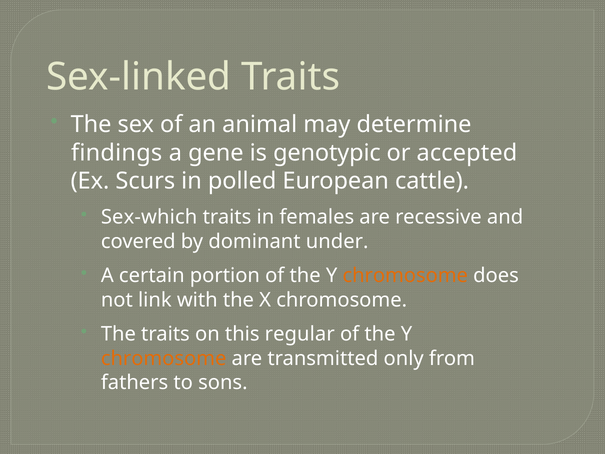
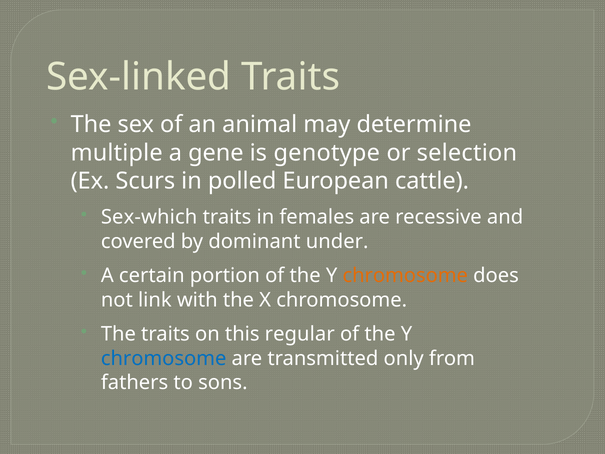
findings: findings -> multiple (117, 153)
genotypic: genotypic -> genotype (327, 153)
accepted: accepted -> selection (467, 153)
chromosome colour: orange -> blue (164, 358)
